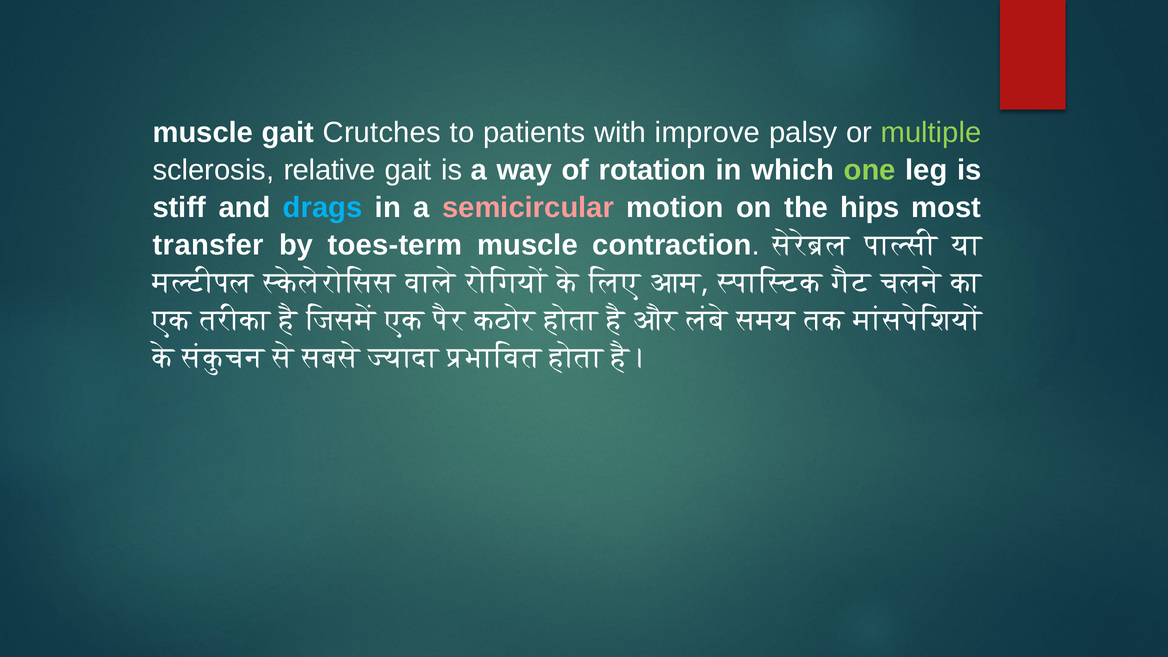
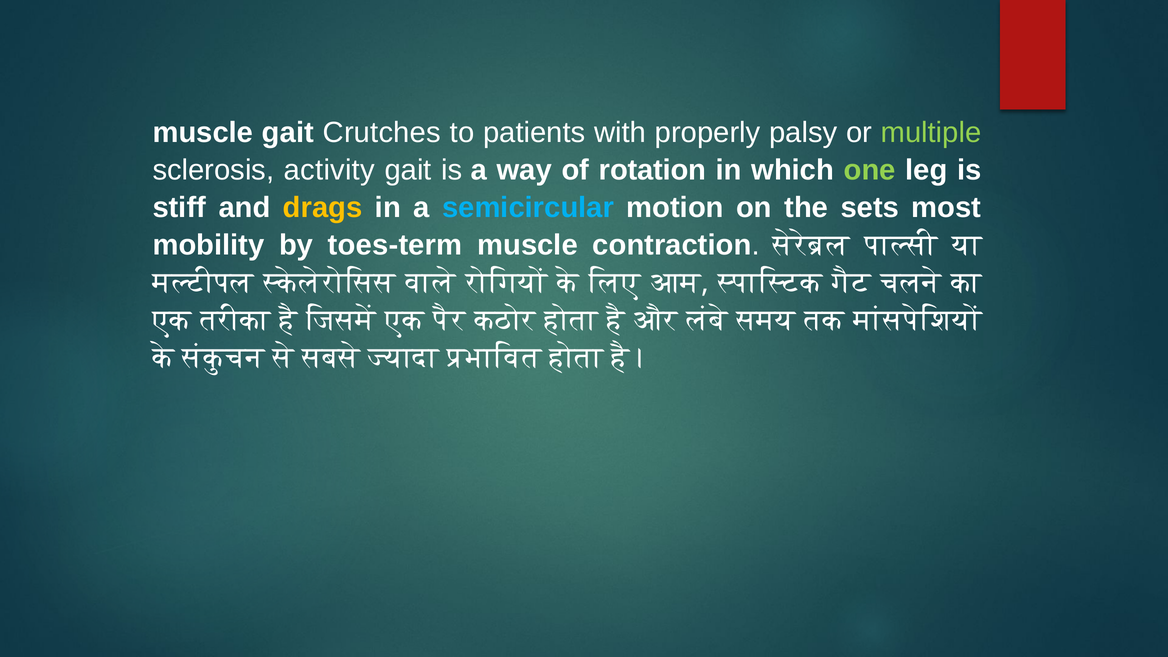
improve: improve -> properly (708, 133)
relative: relative -> activity (329, 170)
drags colour: light blue -> yellow (323, 208)
semicircular colour: pink -> light blue (528, 208)
hips: hips -> sets (870, 208)
transfer: transfer -> mobility (209, 245)
